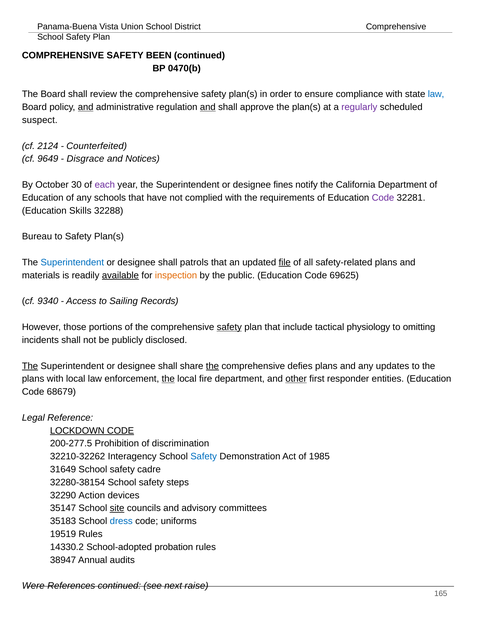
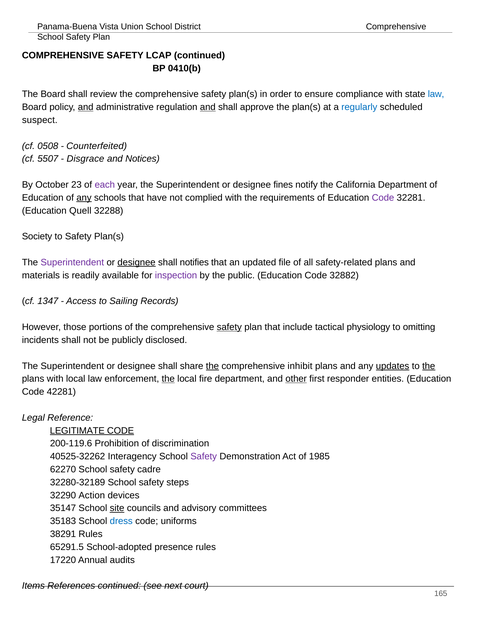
BEEN: BEEN -> LCAP (159, 55)
0470(b: 0470(b -> 0410(b (184, 68)
regularly colour: purple -> blue (359, 107)
2124: 2124 -> 0508 (48, 146)
9649: 9649 -> 5507 (48, 159)
30: 30 -> 23 (76, 185)
any underline: none -> present (84, 198)
Skills: Skills -> Quell (80, 211)
Bureau: Bureau -> Society (37, 236)
Superintendent colour: blue -> purple (72, 262)
designee underline: none -> present (137, 262)
patrols: patrols -> notifies (194, 262)
file underline: present -> none (285, 262)
available underline: present -> none (120, 275)
inspection colour: orange -> purple (176, 275)
69625: 69625 -> 32882 (344, 275)
9340: 9340 -> 1347 (48, 301)
The underline: present -> none (30, 366)
defies: defies -> inhibit (300, 366)
updates underline: none -> present (393, 366)
the underline: none -> present (429, 366)
68679: 68679 -> 42281 (61, 392)
LOCKDOWN: LOCKDOWN -> LEGITIMATE (77, 430)
200-277.5: 200-277.5 -> 200-119.6 (71, 443)
32210-32262: 32210-32262 -> 40525-32262 (78, 456)
Safety colour: blue -> purple (204, 456)
31649: 31649 -> 62270 (63, 469)
32280-38154: 32280-38154 -> 32280-32189 (78, 482)
19519: 19519 -> 38291 (63, 534)
14330.2: 14330.2 -> 65291.5 (67, 547)
probation: probation -> presence (174, 547)
38947: 38947 -> 17220 (63, 560)
Were: Were -> Items (33, 585)
raise: raise -> court (197, 585)
